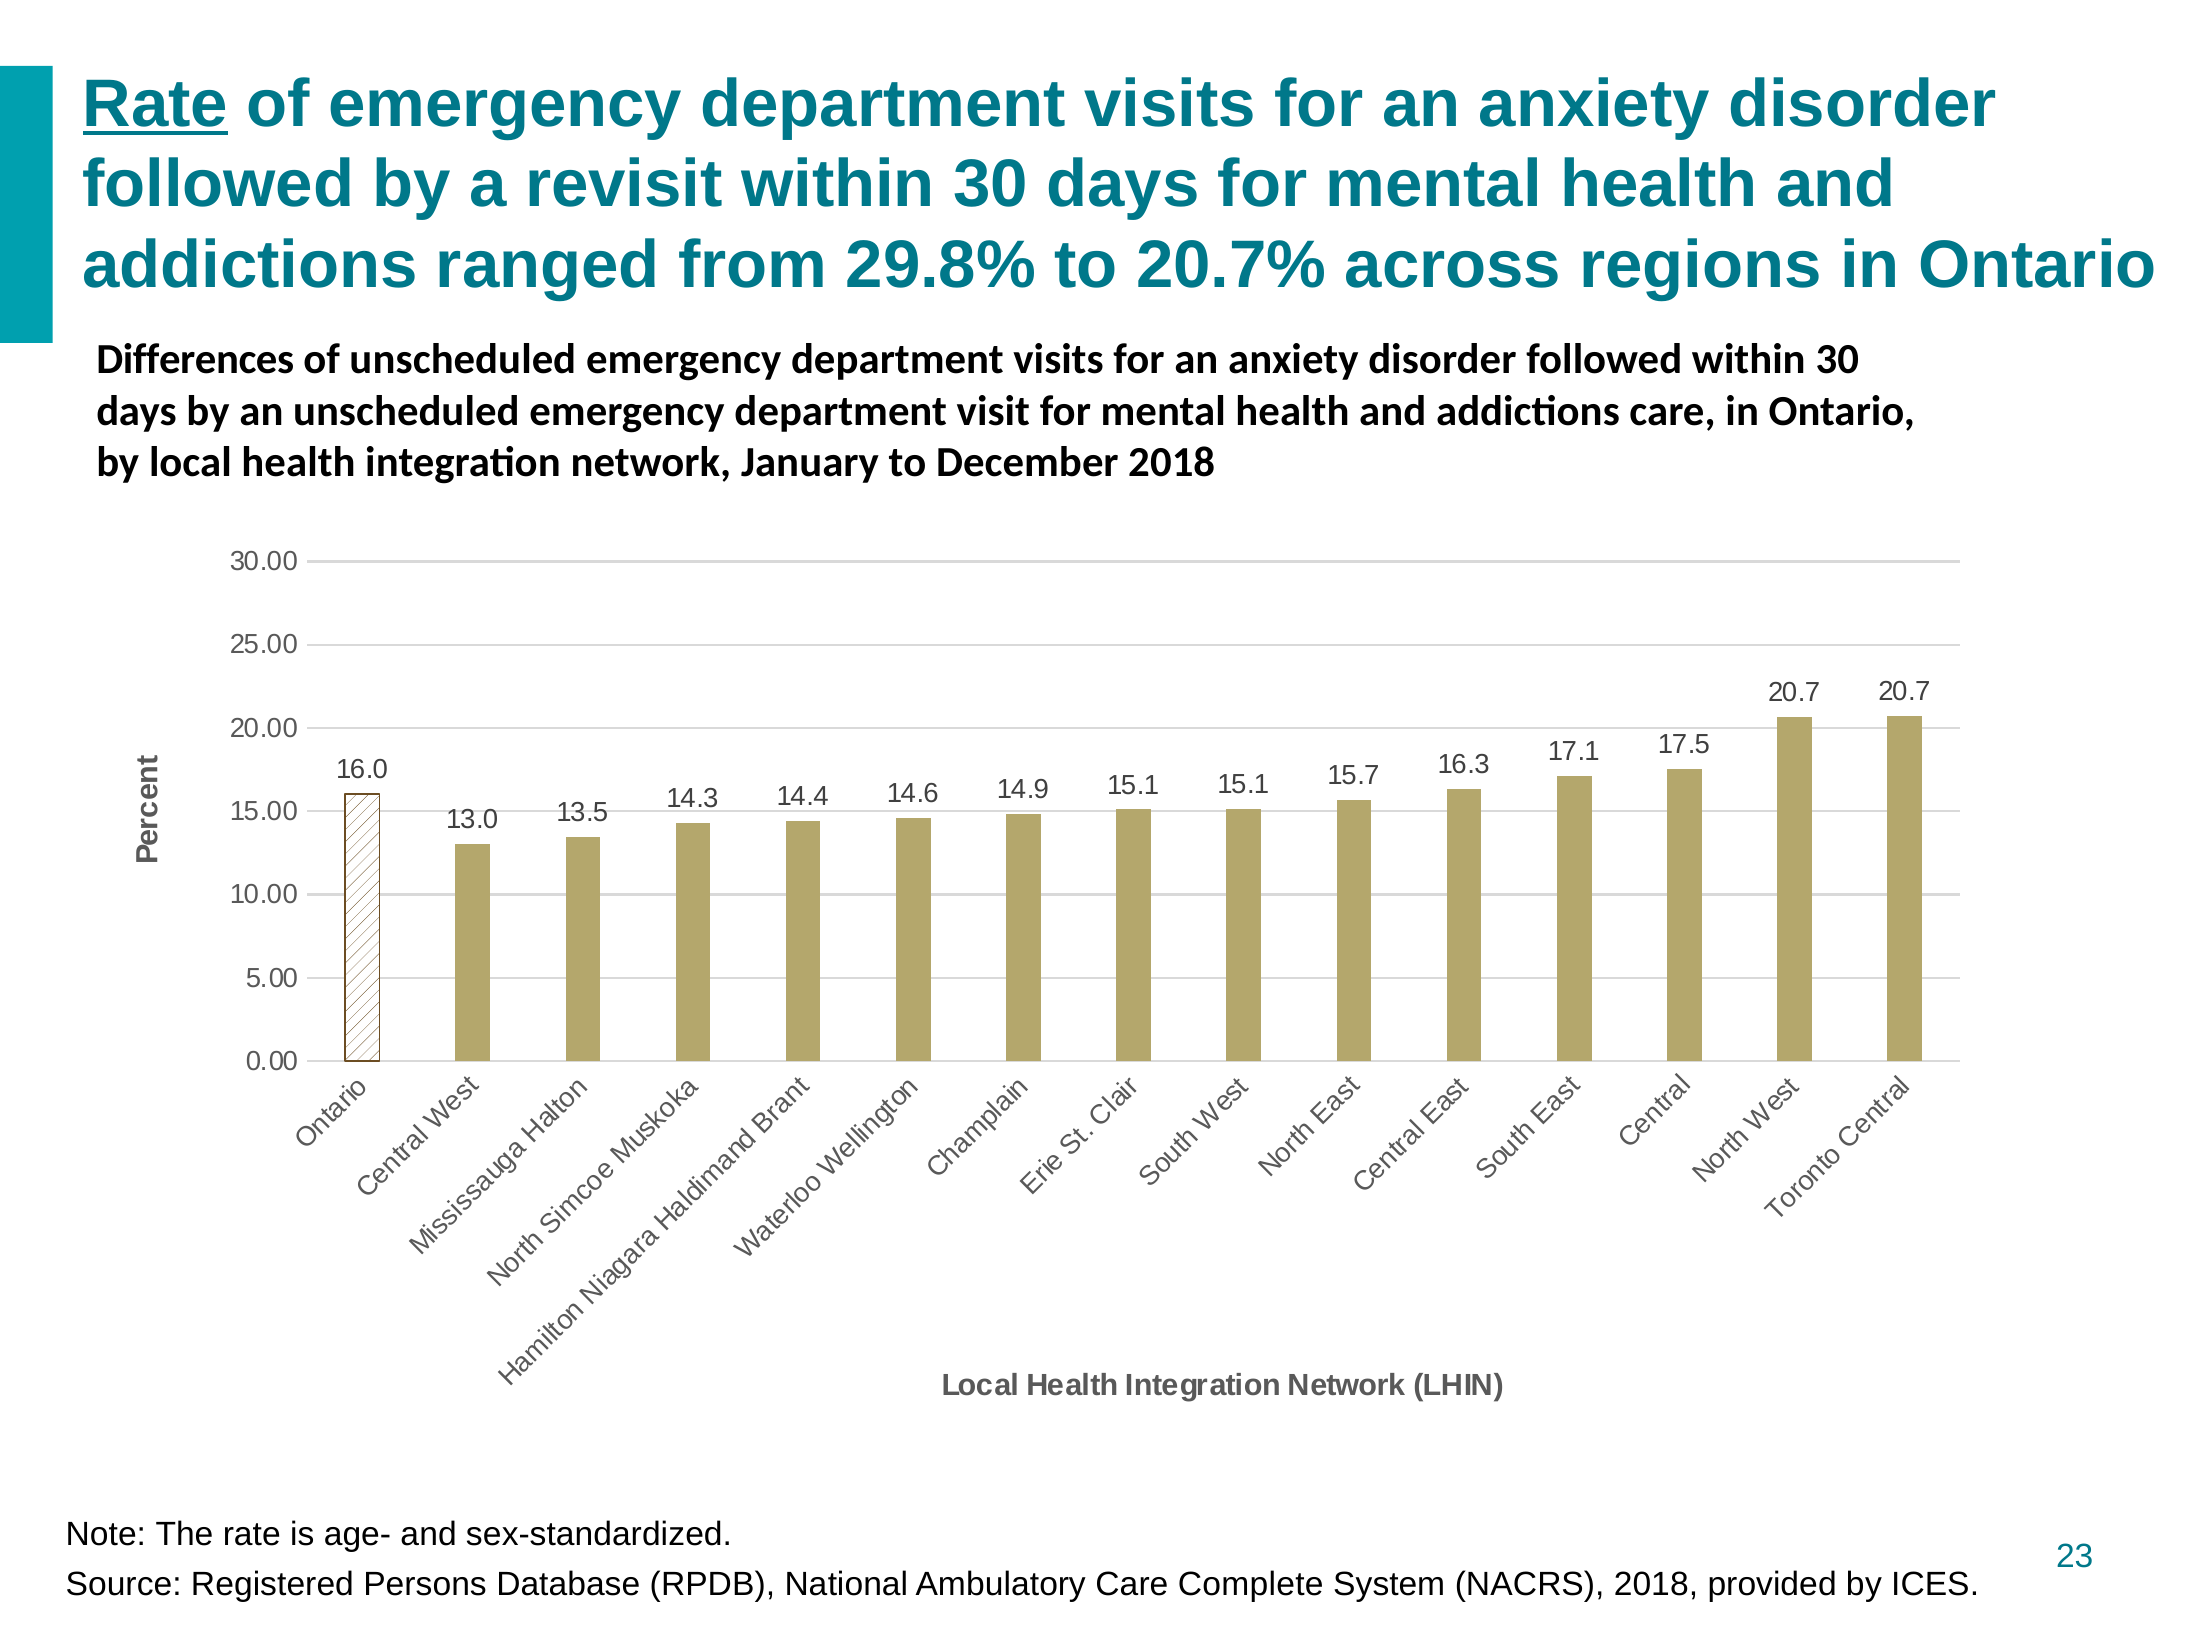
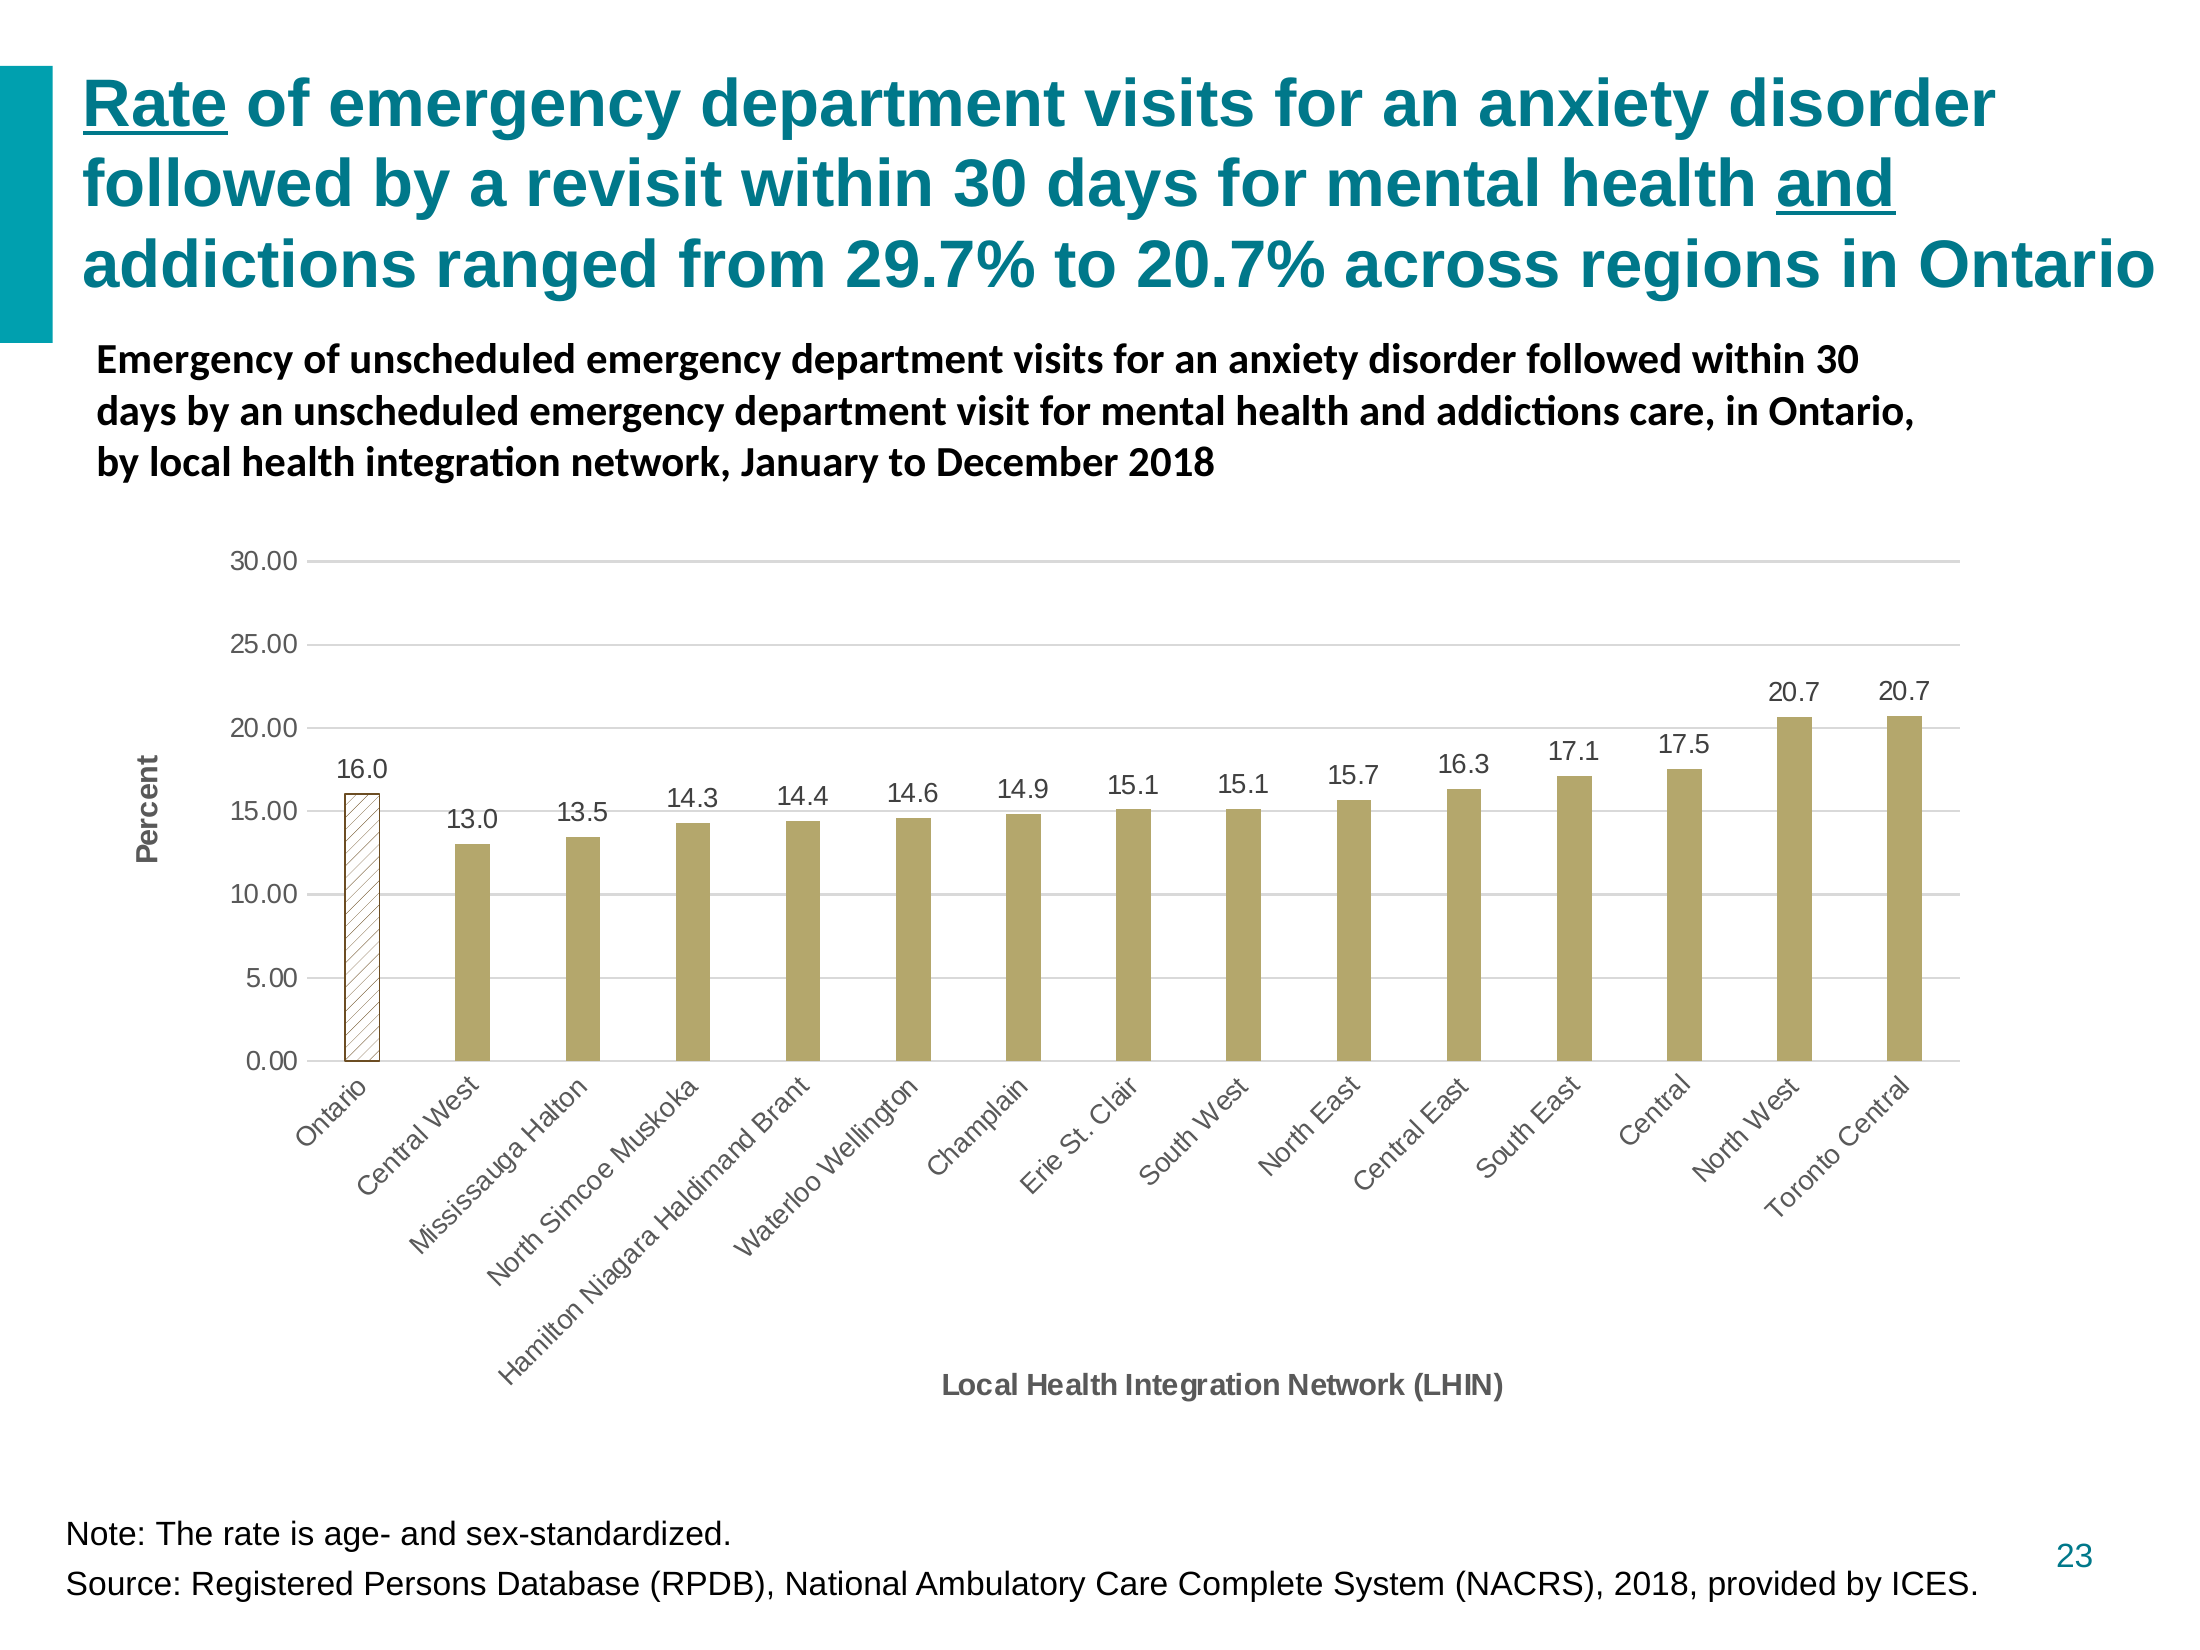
and underline: none -> present (1836, 185)
29.8%: 29.8% -> 29.7% (941, 265)
Differences: Differences -> Emergency (195, 360)
